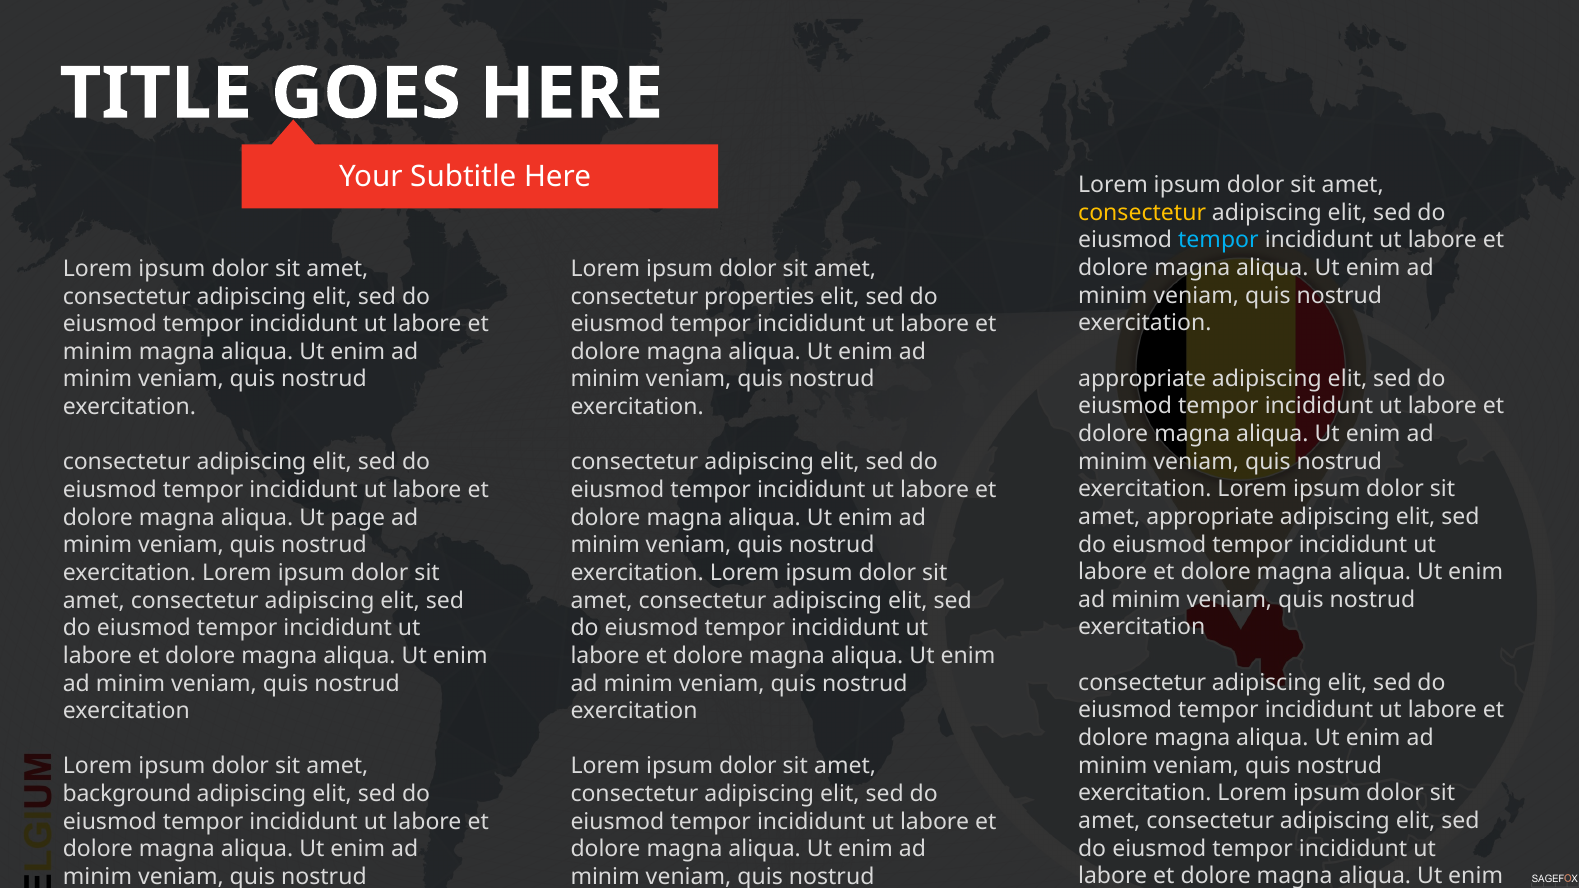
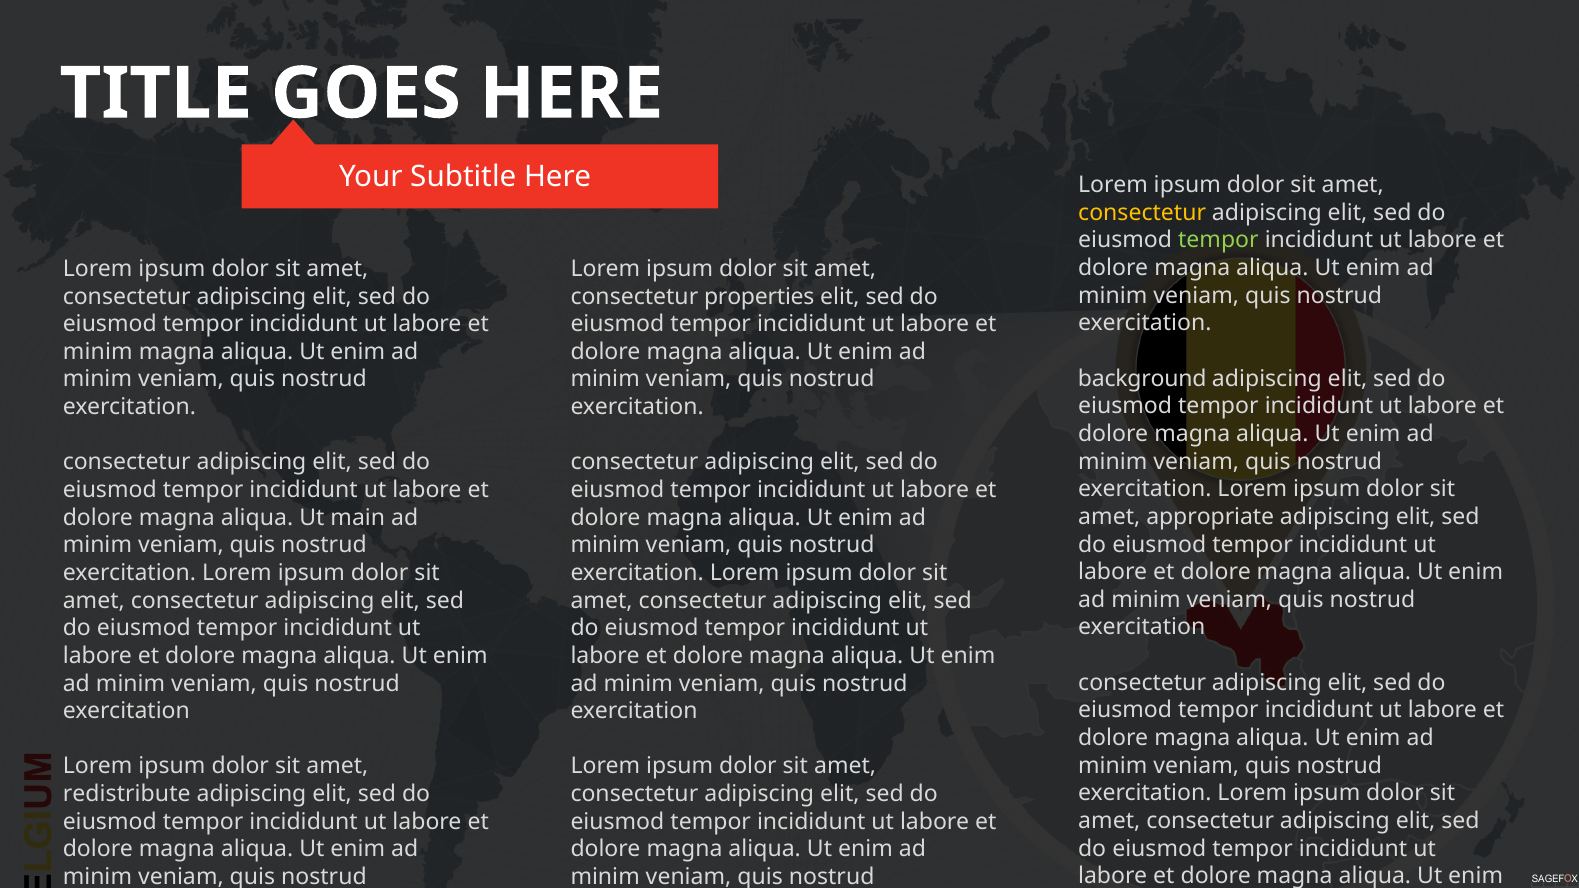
tempor colour: light blue -> light green (1218, 240)
appropriate: appropriate -> background (1142, 379)
page: page -> main (358, 518)
background: background -> redistribute (127, 794)
